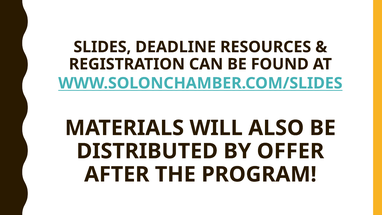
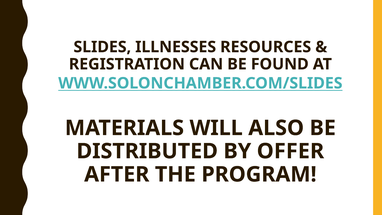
DEADLINE: DEADLINE -> ILLNESSES (176, 47)
